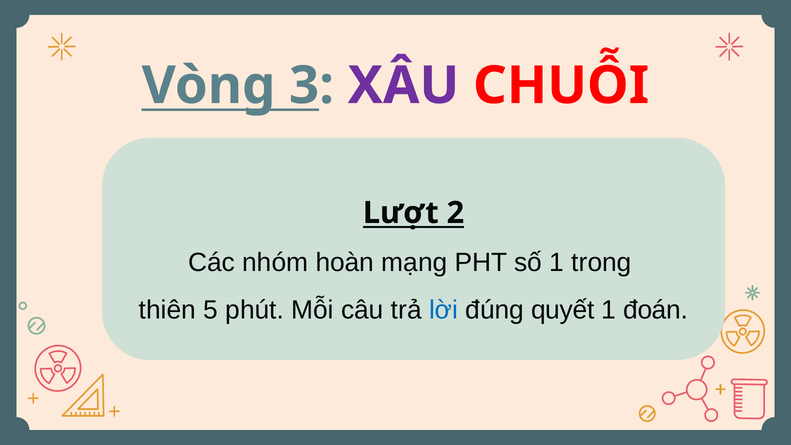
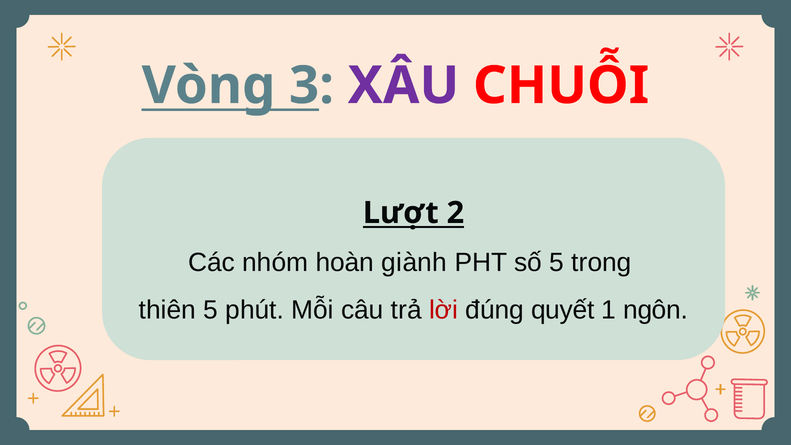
mạng: mạng -> giành (414, 263)
số 1: 1 -> 5 (557, 263)
lời colour: blue -> red (443, 310)
đoán: đoán -> ngôn (656, 310)
